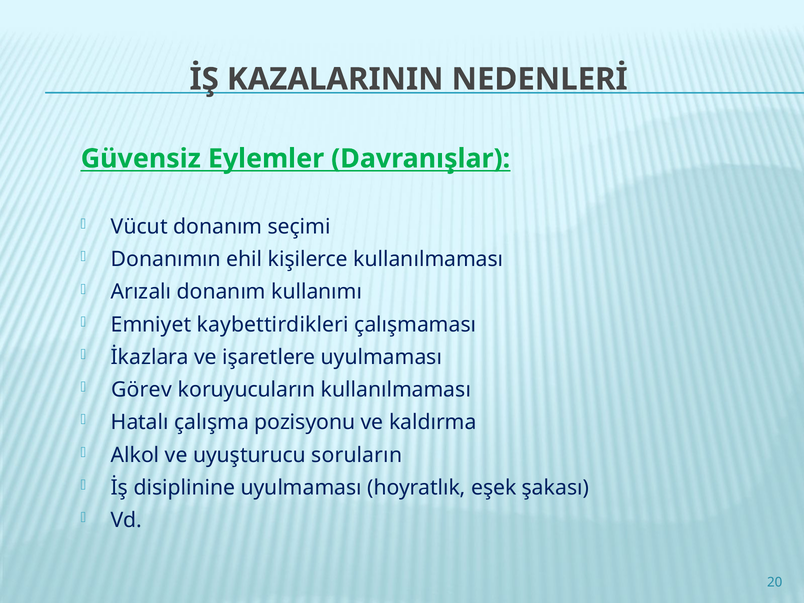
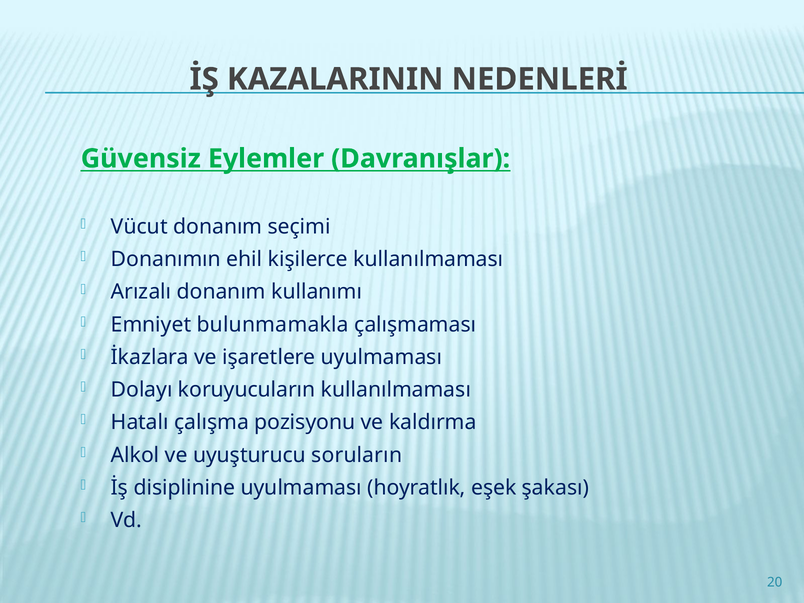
kaybettirdikleri: kaybettirdikleri -> bulunmamakla (273, 325)
Görev: Görev -> Dolayı (142, 390)
